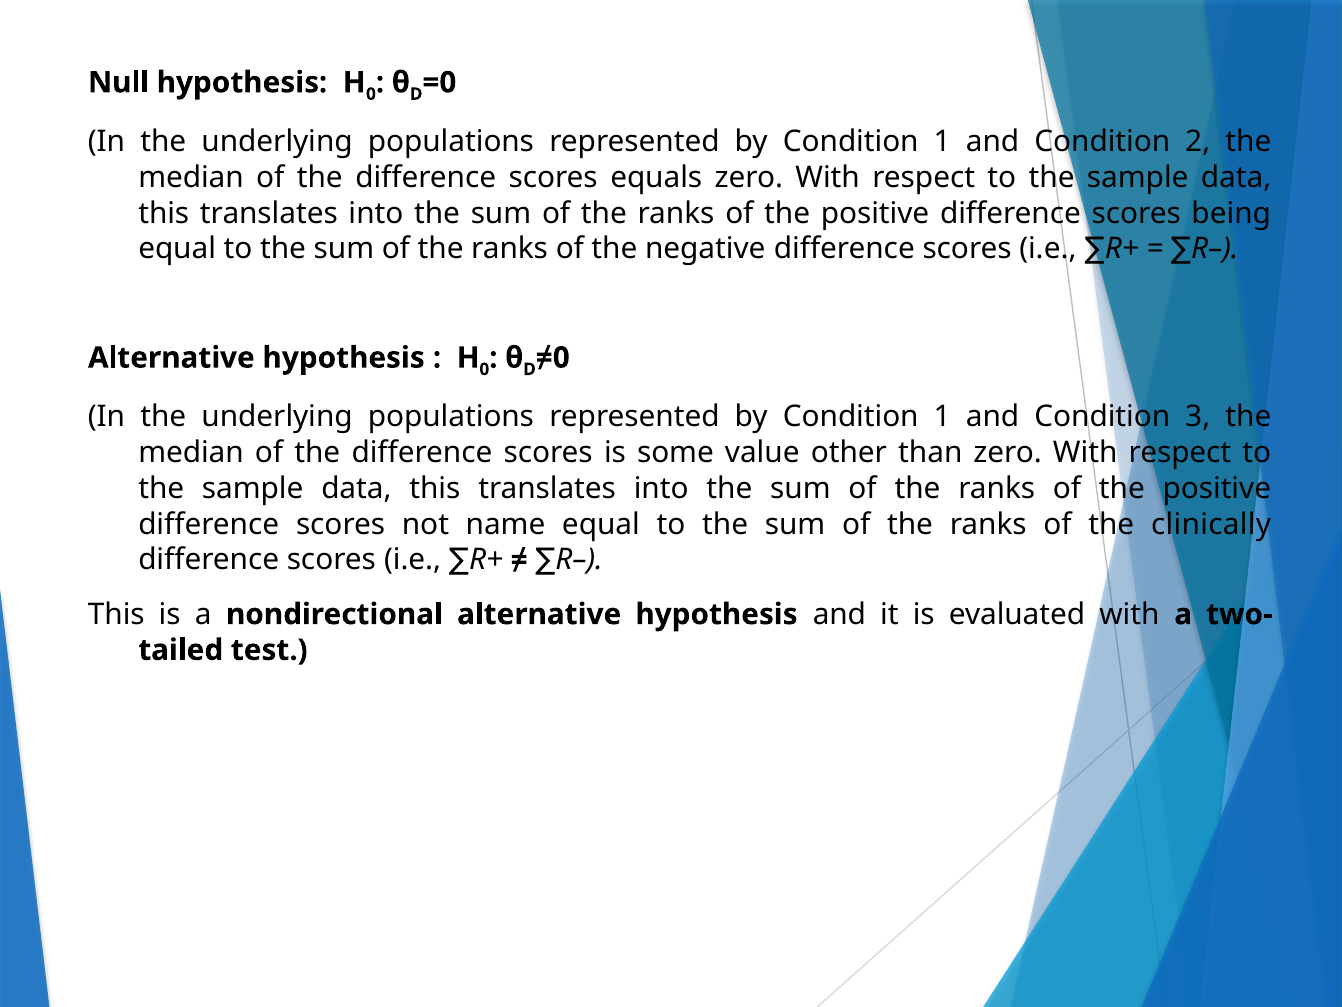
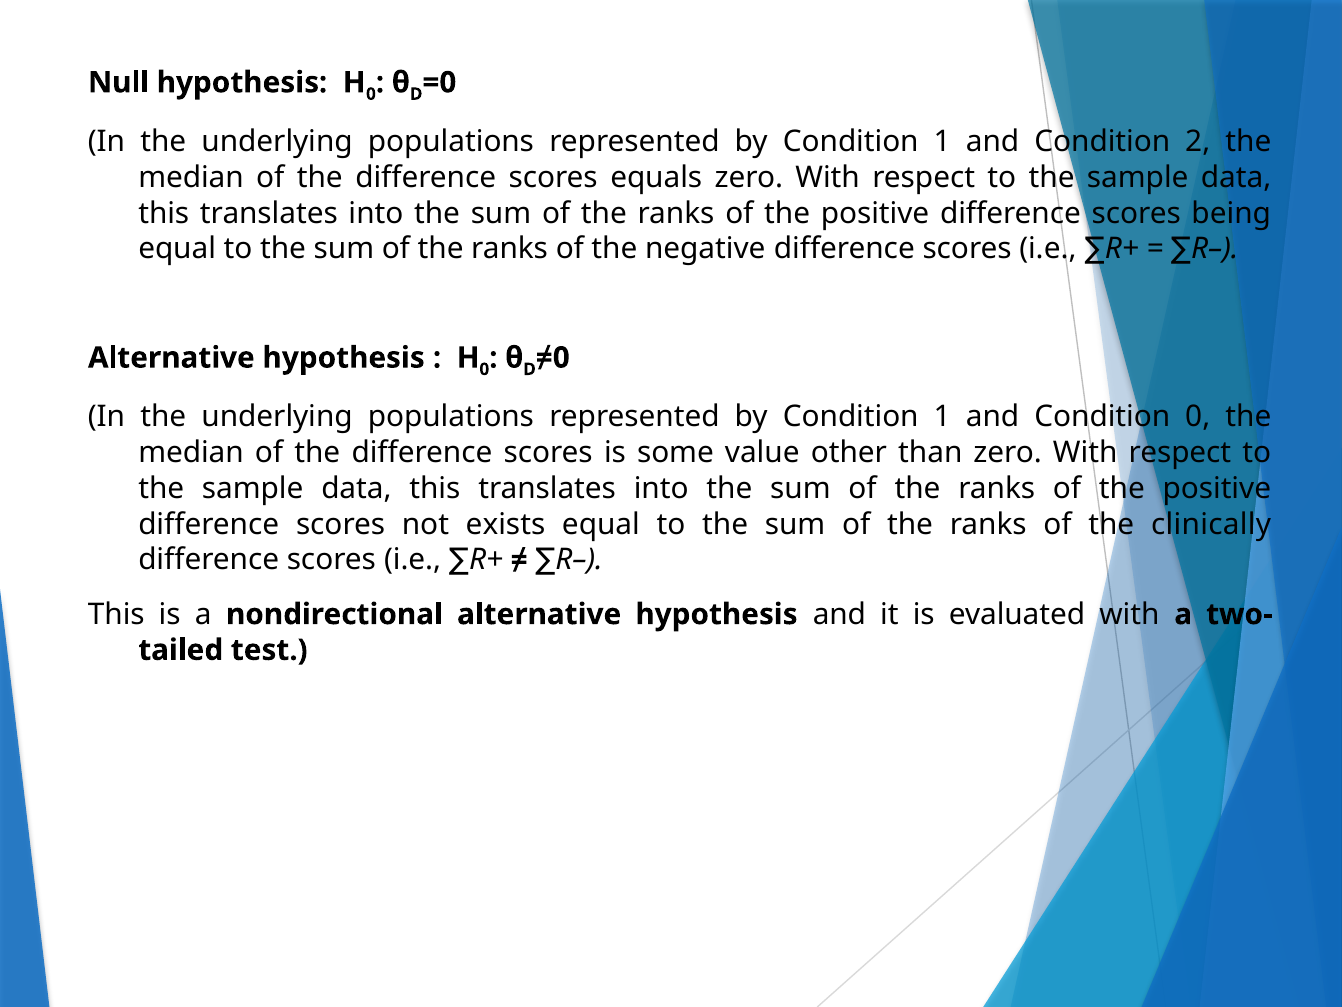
Condition 3: 3 -> 0 (1198, 417)
name: name -> exists (506, 524)
